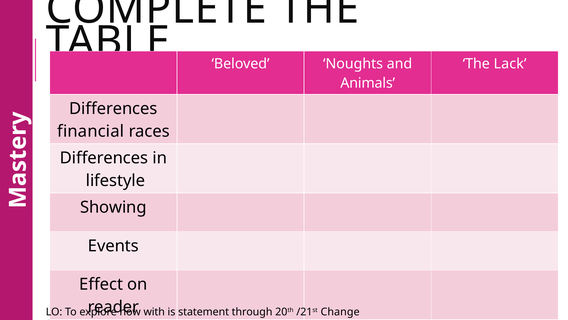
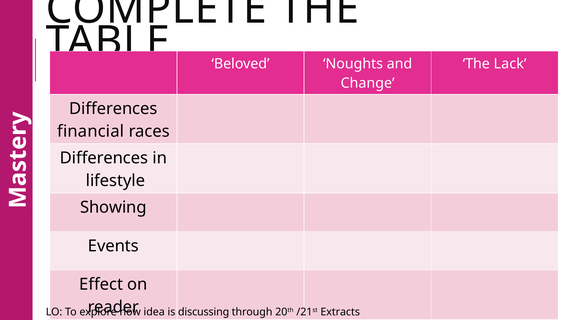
Animals: Animals -> Change (368, 83)
with: with -> idea (154, 312)
statement: statement -> discussing (204, 312)
Change: Change -> Extracts (340, 312)
